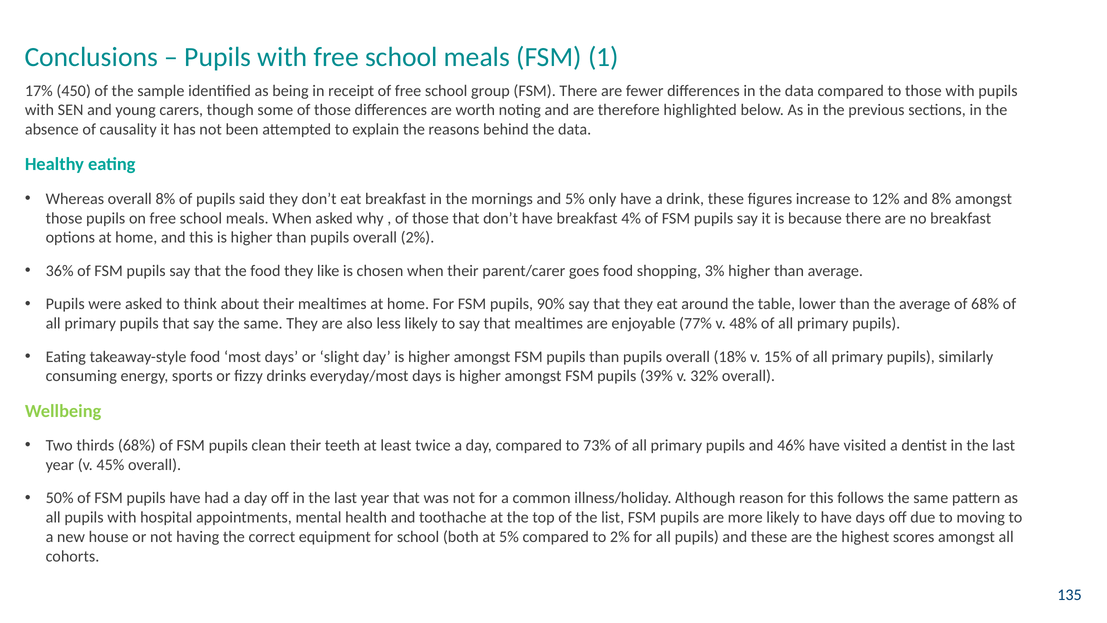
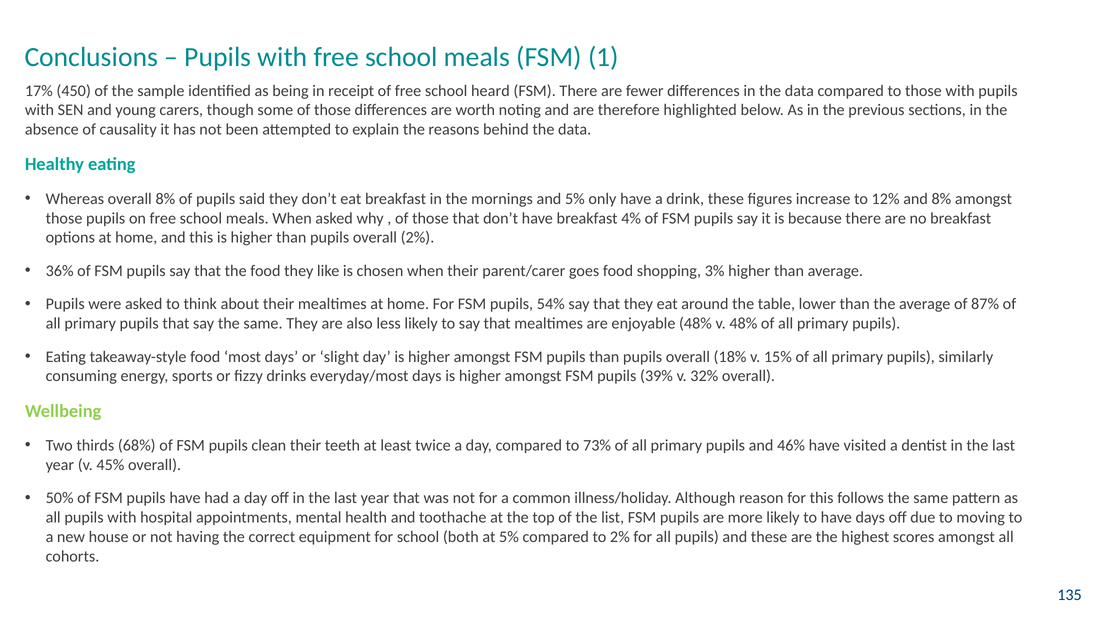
group: group -> heard (490, 91)
90%: 90% -> 54% (551, 304)
of 68%: 68% -> 87% (985, 304)
enjoyable 77%: 77% -> 48% (695, 323)
